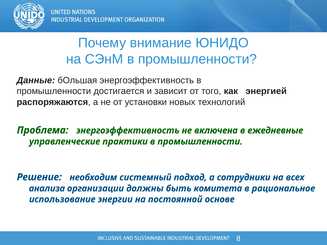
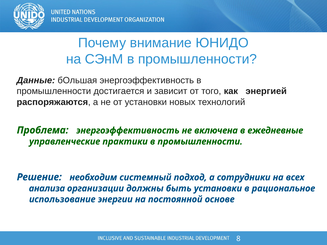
быть комитета: комитета -> установки (218, 189)
